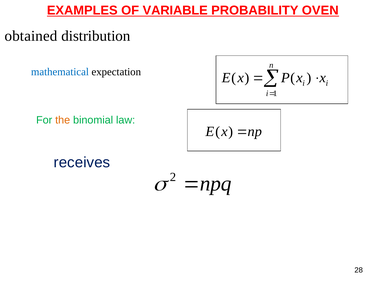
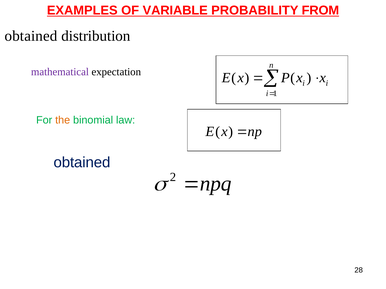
OVEN: OVEN -> FROM (320, 11)
mathematical colour: blue -> purple (60, 72)
receives: receives -> obtained (82, 163)
